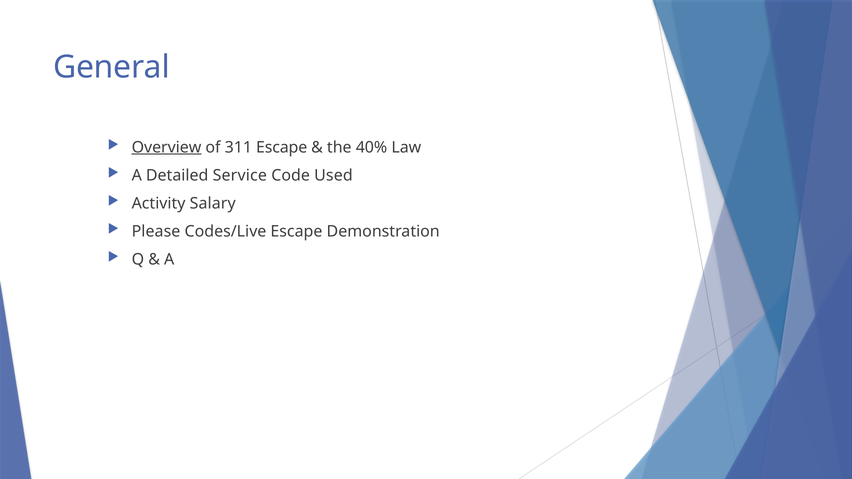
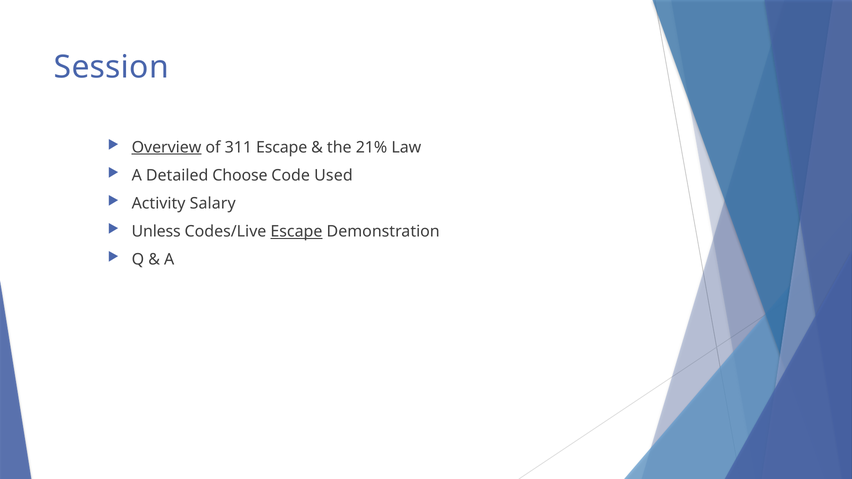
General: General -> Session (111, 67)
40%: 40% -> 21% (372, 147)
Service: Service -> Choose (240, 175)
Please: Please -> Unless (156, 232)
Escape underline: none -> present (296, 232)
